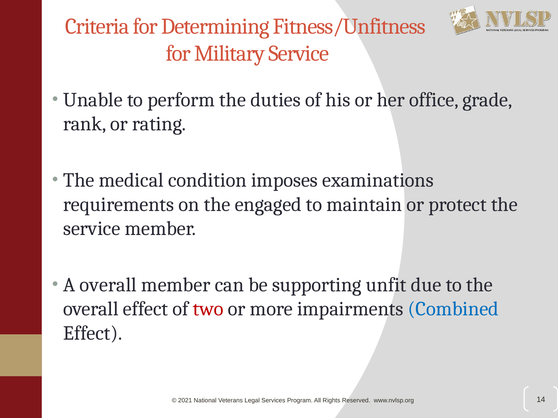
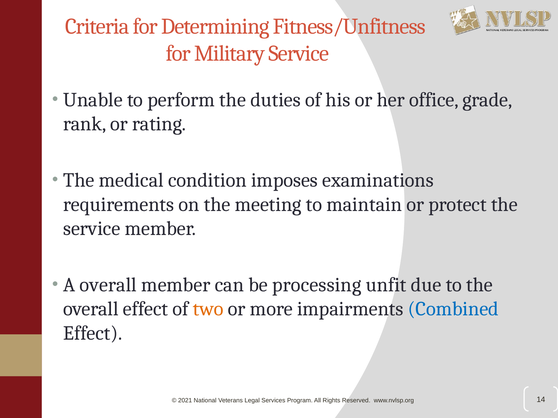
engaged: engaged -> meeting (268, 205)
supporting: supporting -> processing (317, 285)
two colour: red -> orange (208, 309)
